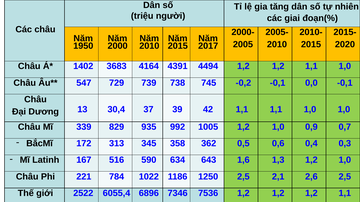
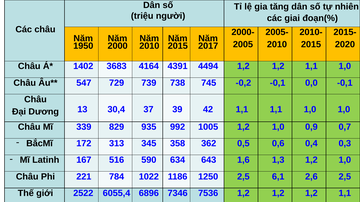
2,1: 2,1 -> 6,1 (278, 177)
